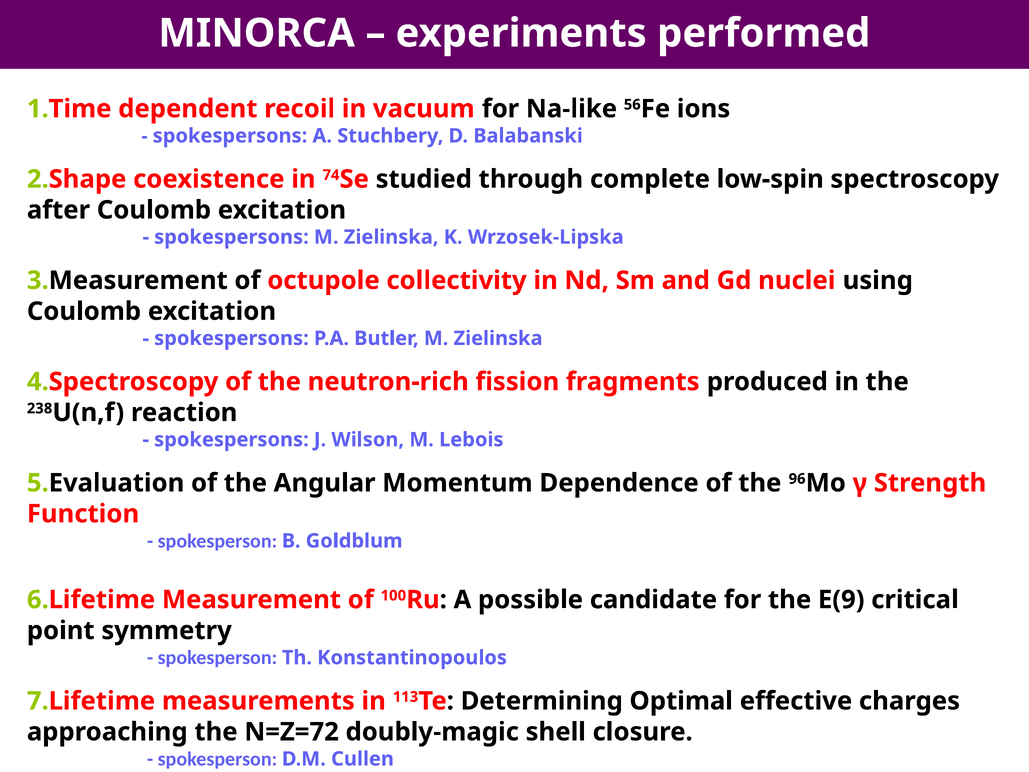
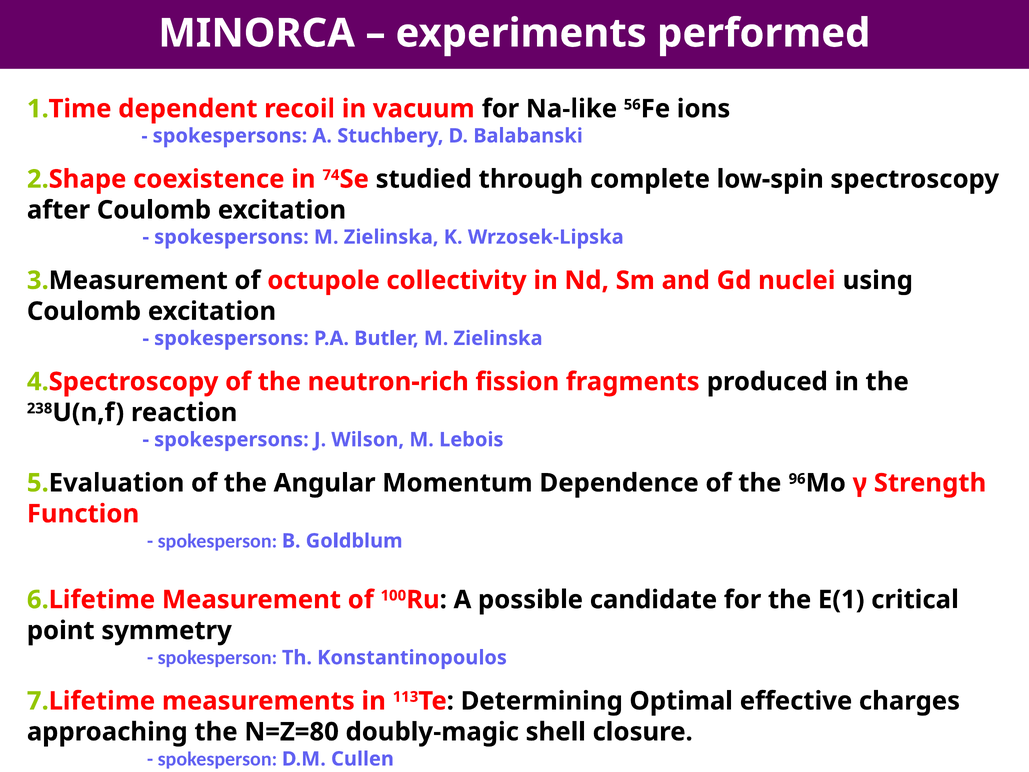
E(9: E(9 -> E(1 (841, 600)
N=Z=72: N=Z=72 -> N=Z=80 (292, 732)
